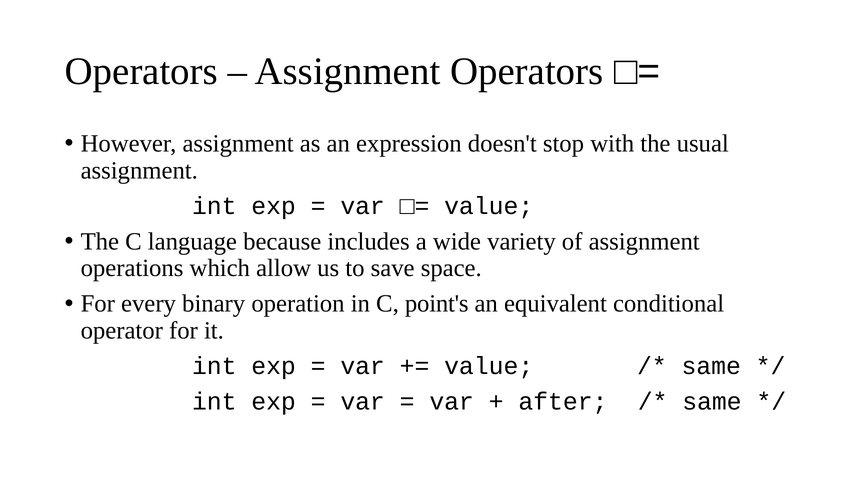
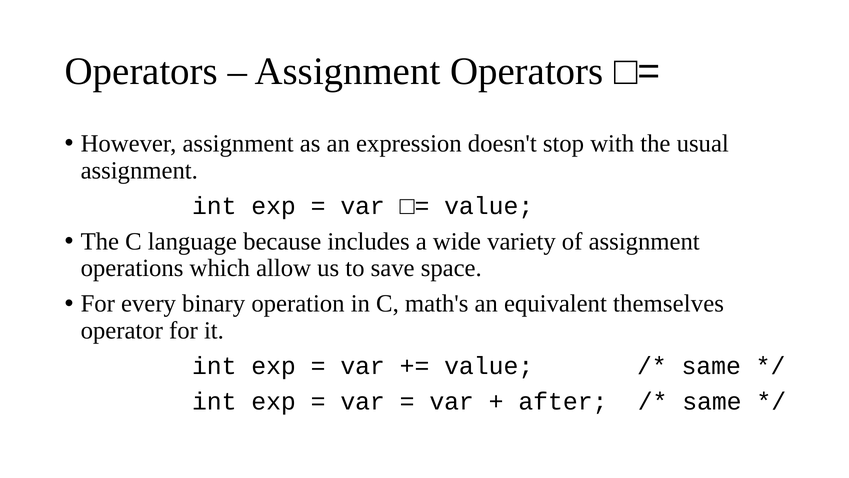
point's: point's -> math's (437, 304)
conditional: conditional -> themselves (669, 304)
